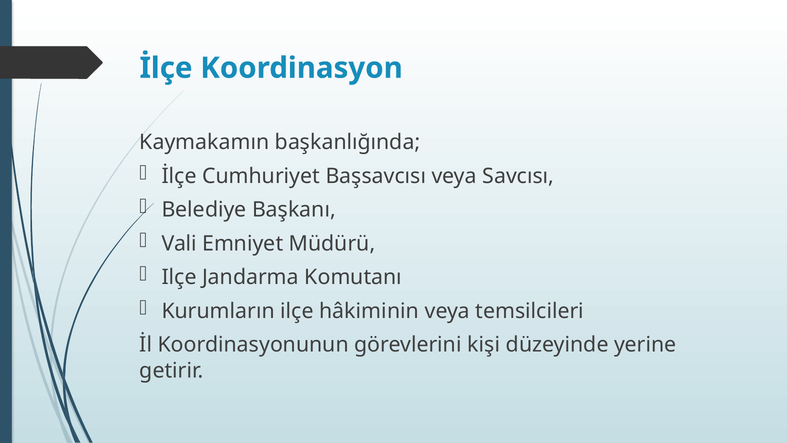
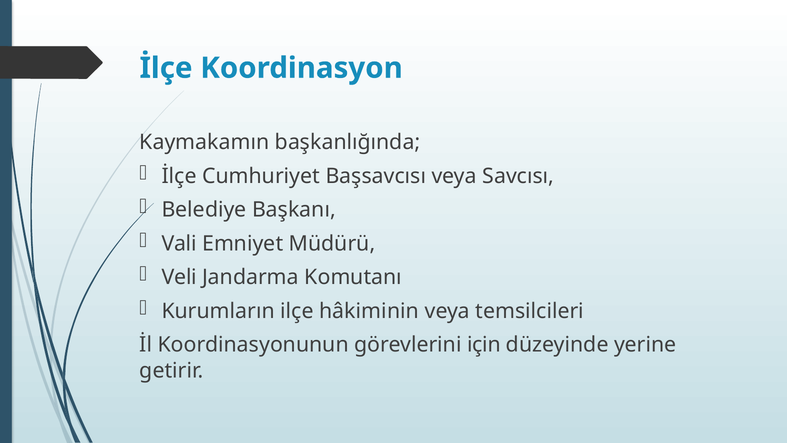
Ilçe: Ilçe -> Veli (179, 277)
kişi: kişi -> için (484, 345)
